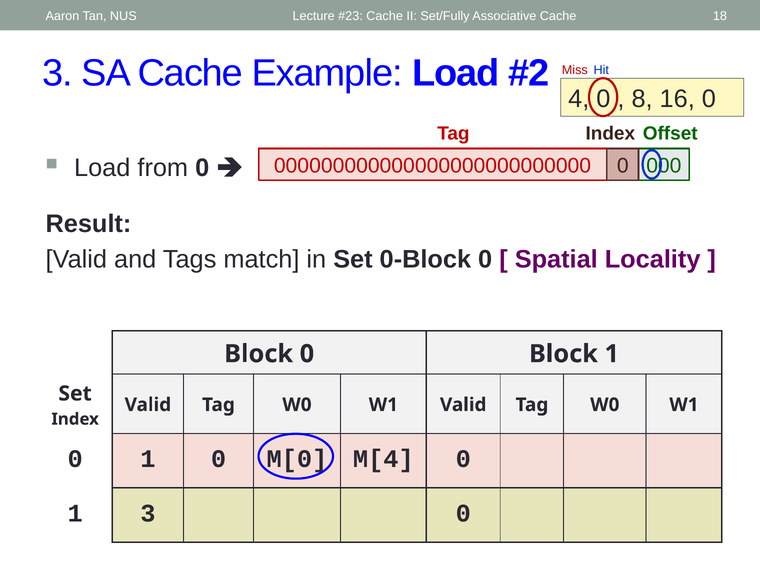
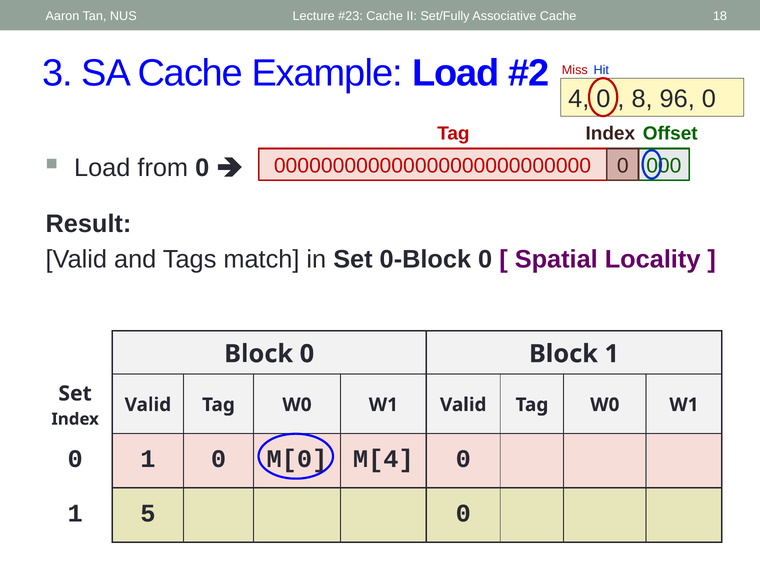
16: 16 -> 96 (677, 99)
1 3: 3 -> 5 (148, 513)
